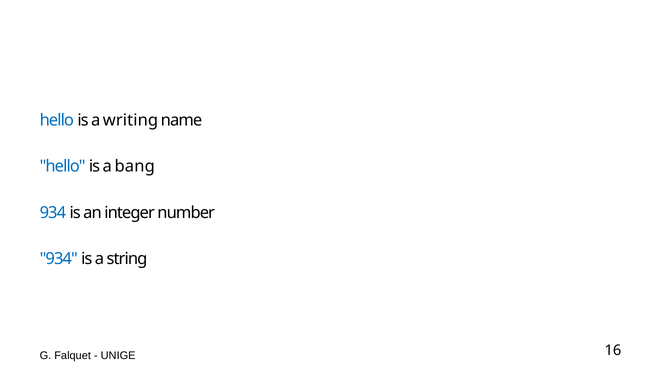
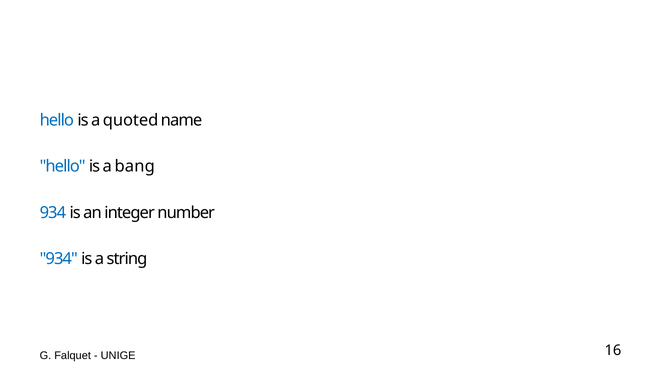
writing: writing -> quoted (131, 120)
